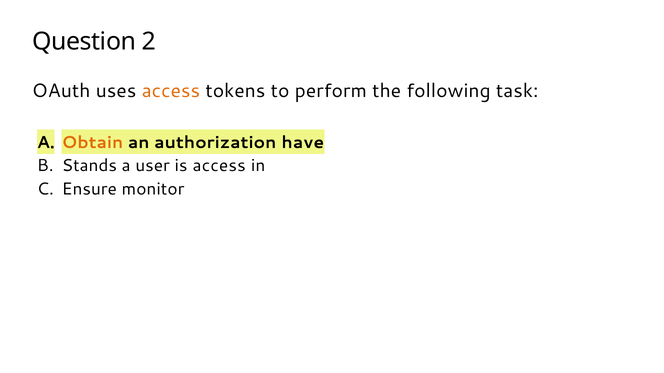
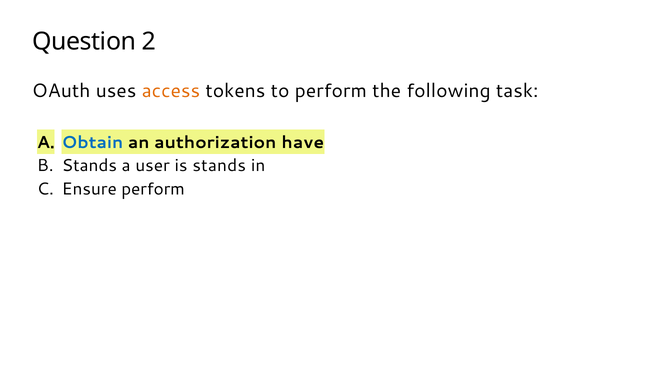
Obtain colour: orange -> blue (92, 143)
is access: access -> stands (219, 166)
Ensure monitor: monitor -> perform (153, 189)
